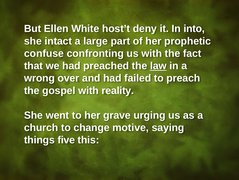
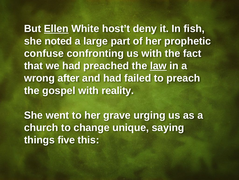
Ellen underline: none -> present (56, 29)
into: into -> fish (194, 29)
intact: intact -> noted (58, 41)
over: over -> after (69, 78)
motive: motive -> unique (131, 127)
